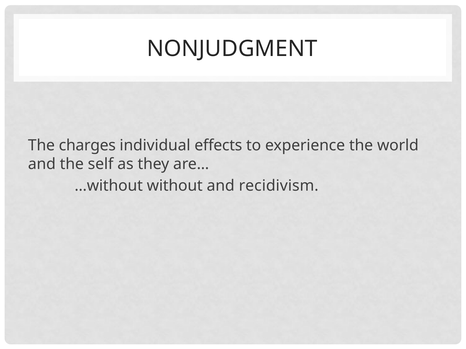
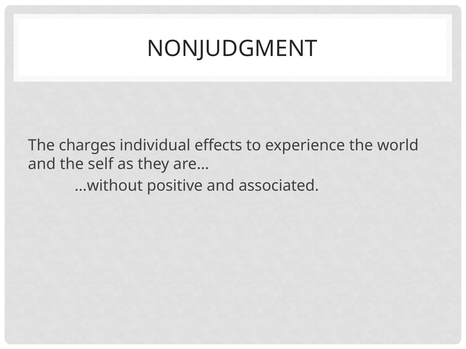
without: without -> positive (175, 186)
recidivism: recidivism -> associated (279, 186)
